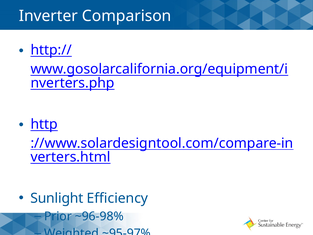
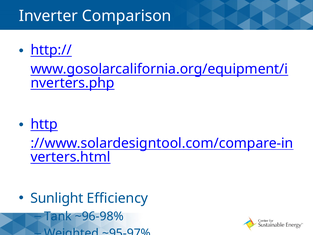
Prior: Prior -> Tank (58, 216)
